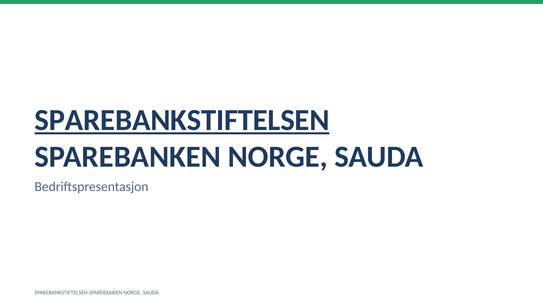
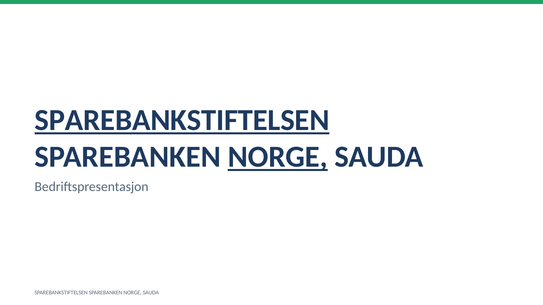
NORGE underline: none -> present (278, 157)
